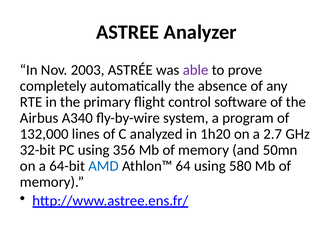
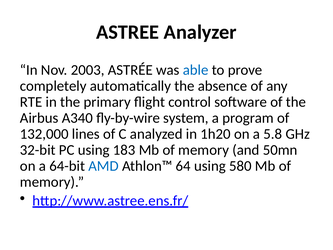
able colour: purple -> blue (196, 70)
2.7: 2.7 -> 5.8 (273, 134)
356: 356 -> 183 (124, 150)
